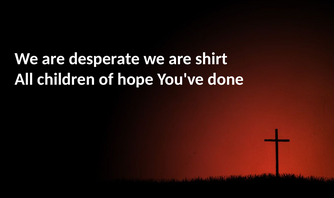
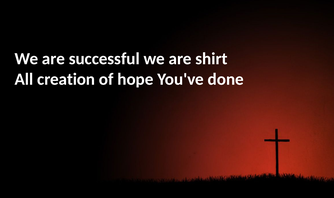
desperate: desperate -> successful (104, 59)
children: children -> creation (66, 79)
